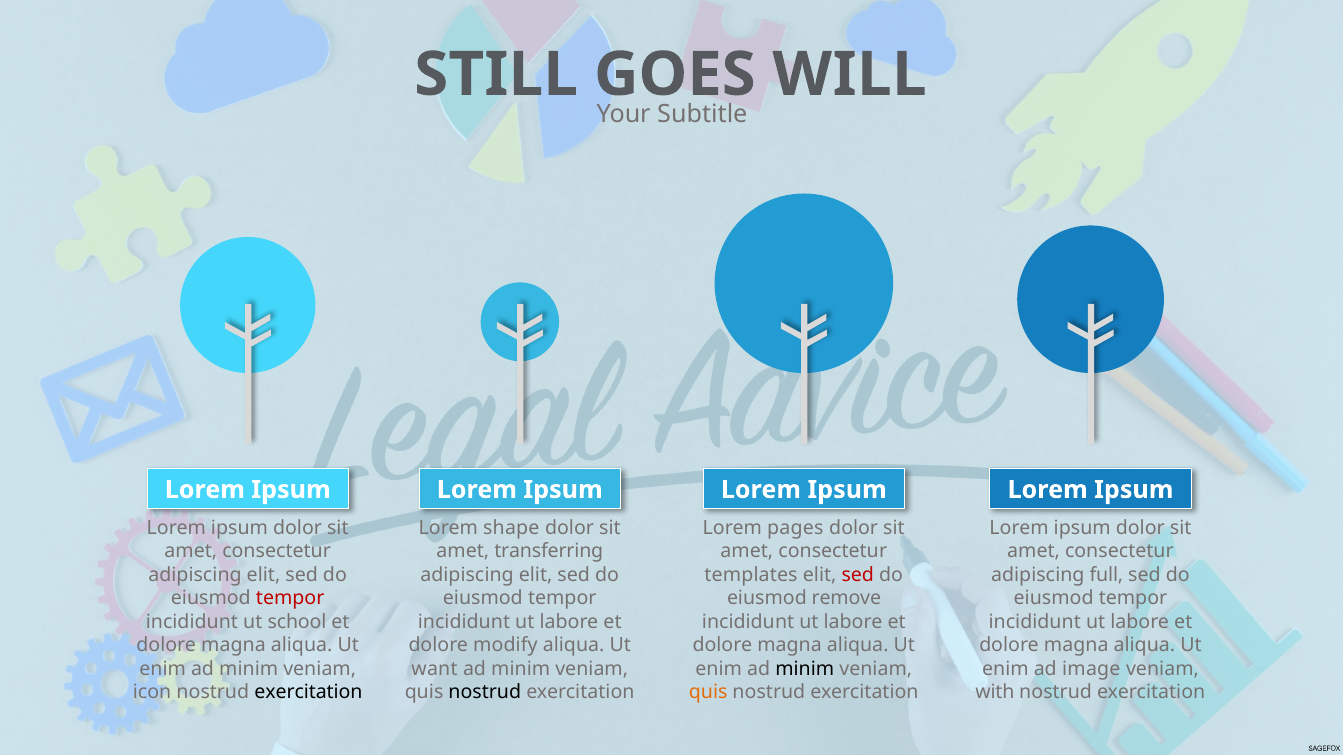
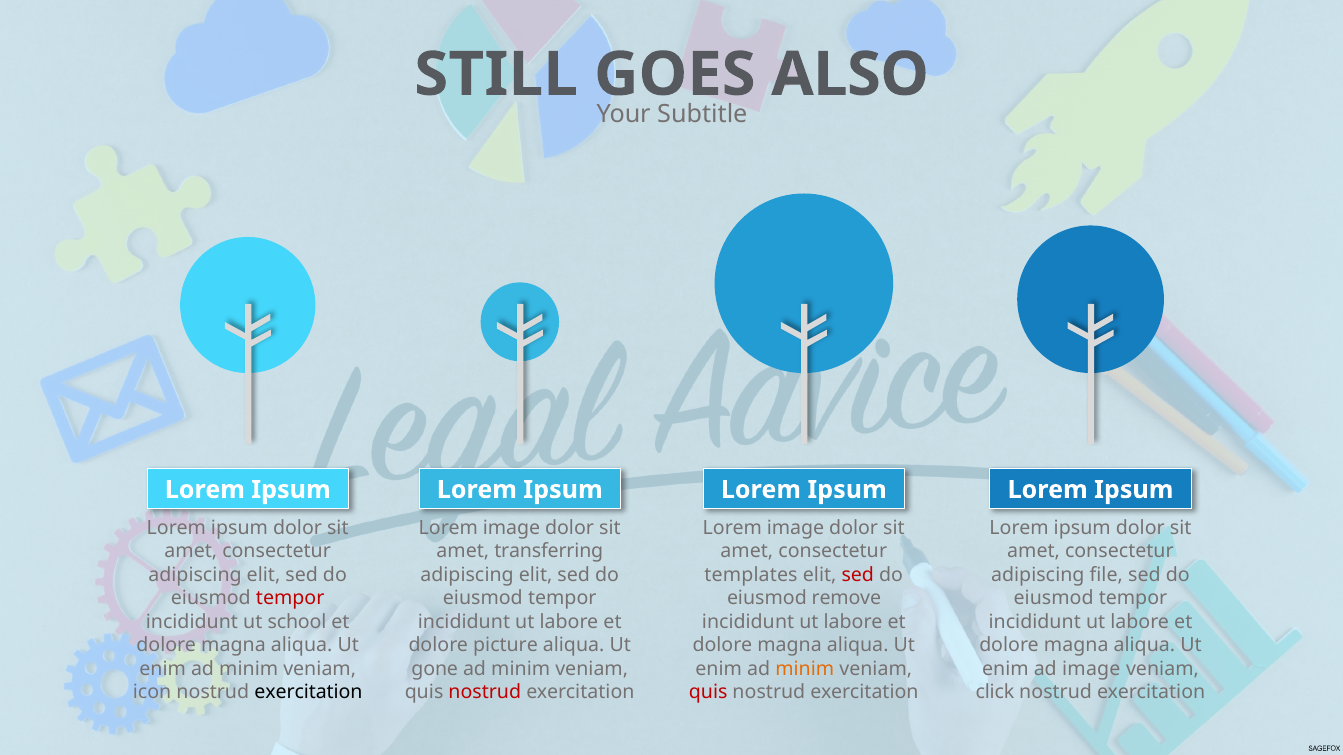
WILL: WILL -> ALSO (850, 75)
shape: shape -> image (511, 528)
pages: pages -> image (796, 528)
full: full -> file (1106, 575)
modify: modify -> picture (506, 646)
want: want -> gone (435, 669)
minim colour: black -> orange (805, 669)
nostrud colour: black -> red (485, 693)
quis colour: orange -> red (708, 693)
with: with -> click (995, 693)
